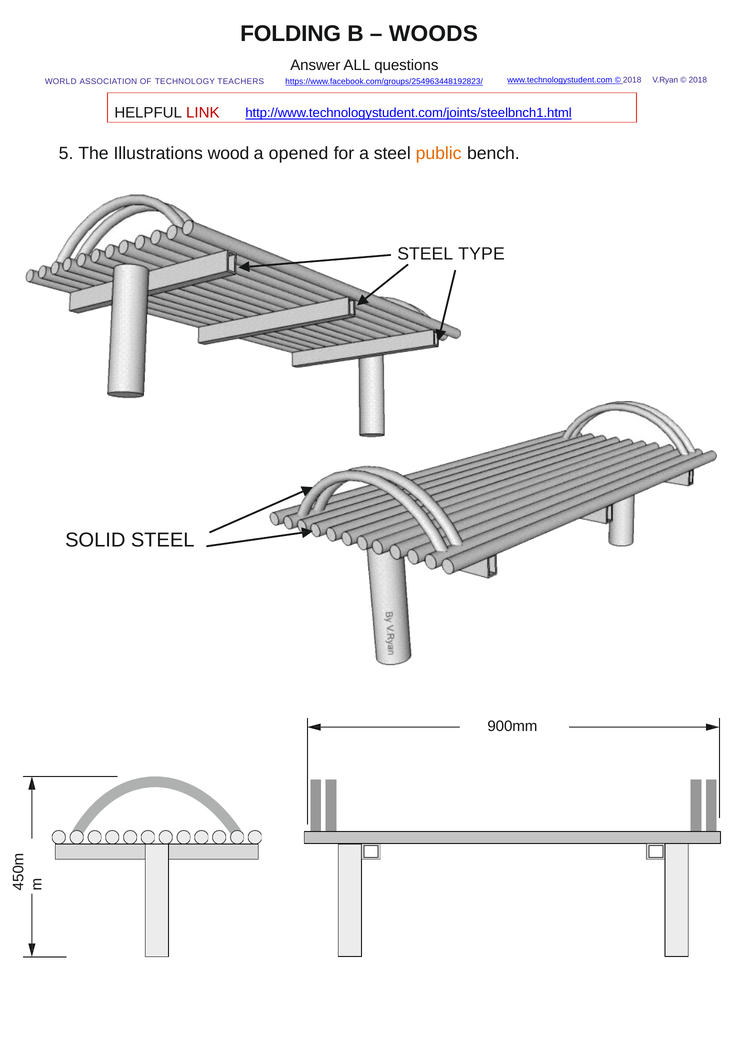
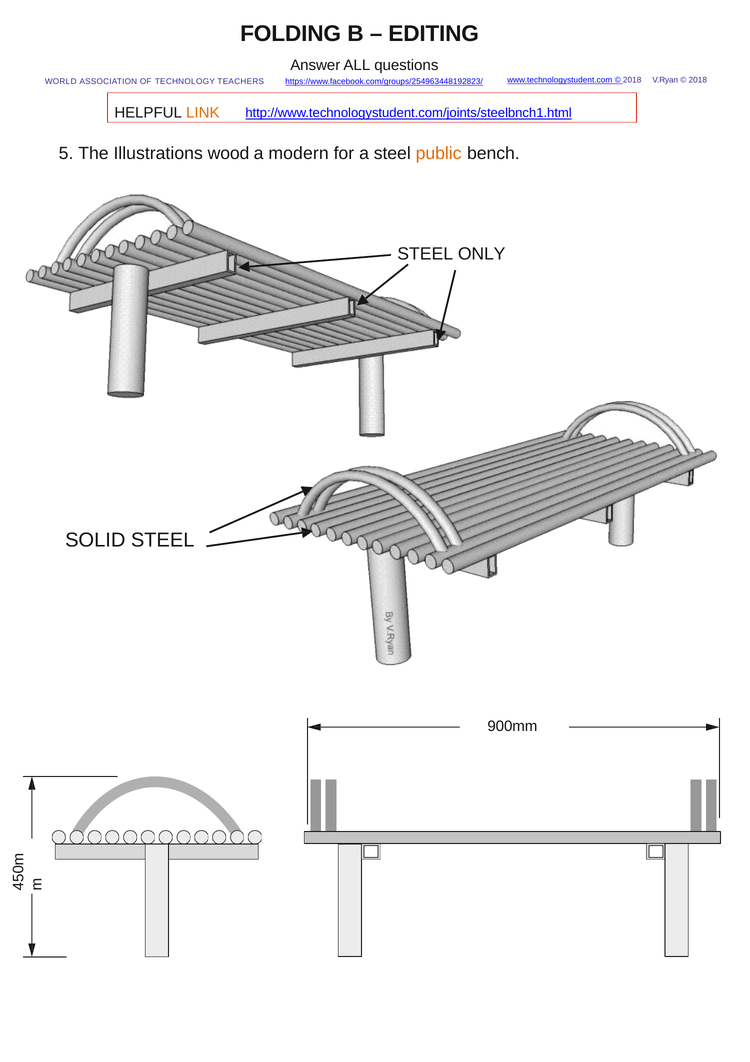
WOODS: WOODS -> EDITING (434, 34)
LINK colour: red -> orange (203, 113)
opened: opened -> modern (299, 153)
TYPE: TYPE -> ONLY (482, 254)
